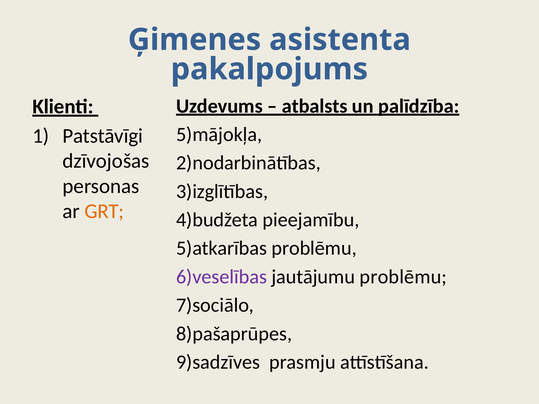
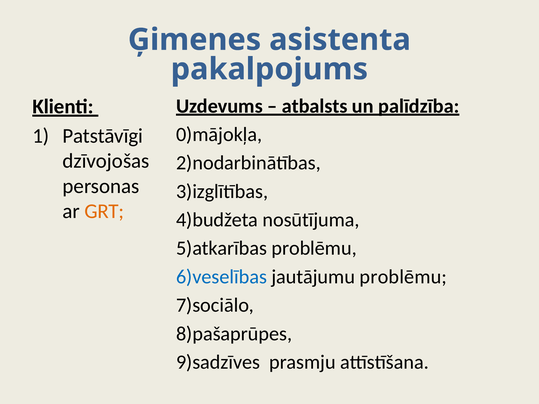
5)mājokļa: 5)mājokļa -> 0)mājokļa (219, 135)
pieejamību: pieejamību -> nosūtījuma (311, 220)
6)veselības colour: purple -> blue (222, 277)
